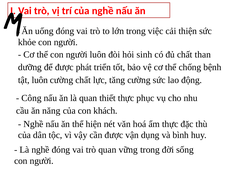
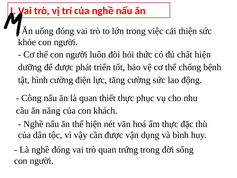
sinh: sinh -> thức (144, 54)
chất than: than -> hiện (203, 54)
tật luôn: luôn -> hình (40, 80)
cường chất: chất -> điện (83, 80)
vững: vững -> trứng (128, 150)
